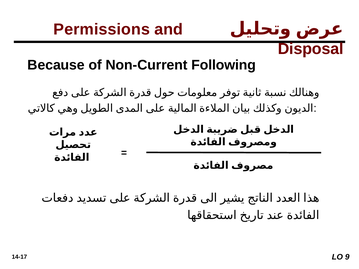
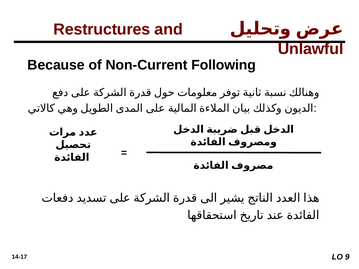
Permissions: Permissions -> Restructures (102, 29)
Disposal: Disposal -> Unlawful (311, 49)
